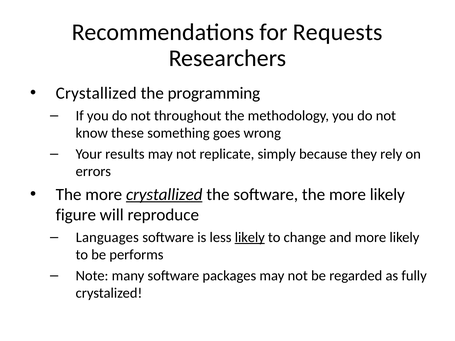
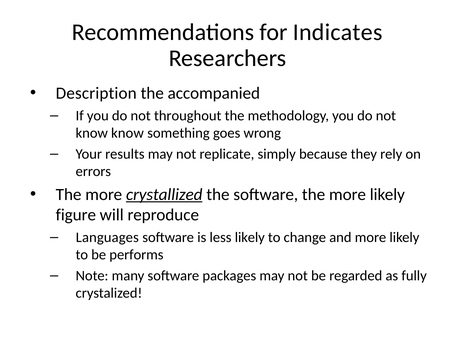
Requests: Requests -> Indicates (338, 32)
Crystallized: Crystallized -> Description (96, 93)
programming: programming -> accompanied (214, 93)
know these: these -> know (127, 133)
likely underline: present -> none (250, 238)
